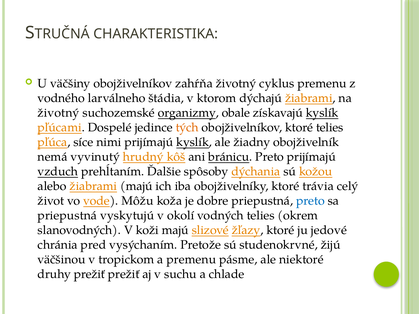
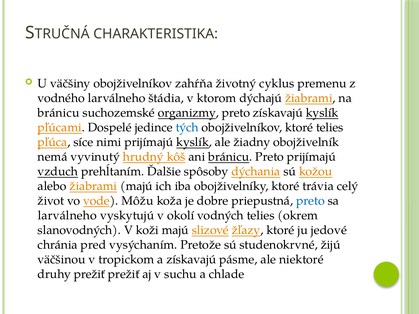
životný: životný -> bránicu (59, 113)
organizmy obale: obale -> preto (236, 113)
tých colour: orange -> blue (187, 128)
priepustná: priepustná -> larválneho (67, 216)
a premenu: premenu -> získavajú (191, 260)
